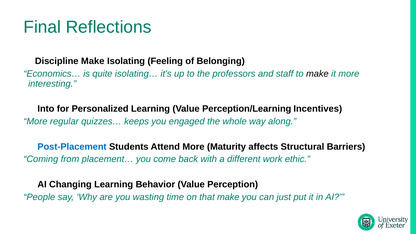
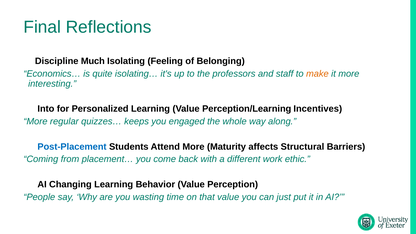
🧍Discipline Make: Make -> Much (93, 61)
make colour: black -> orange (317, 74)
that make: make -> value (228, 197)
